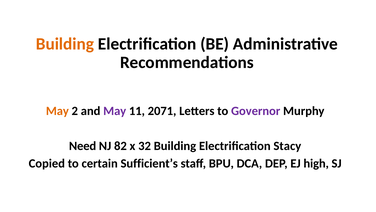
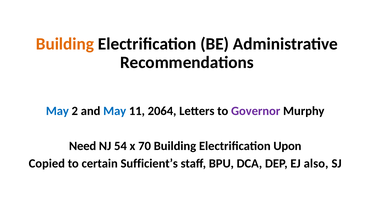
May colour: orange -> blue (57, 111)
May colour: purple -> blue (115, 111)
2071: 2071 -> 2064 (162, 111)
82: 82 -> 54 (120, 146)
32: 32 -> 70 (145, 146)
Stacy: Stacy -> Upon (287, 146)
high: high -> also (316, 163)
